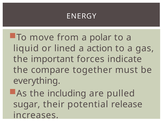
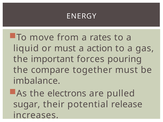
polar: polar -> rates (100, 38)
or lined: lined -> must (65, 48)
indicate: indicate -> pouring (125, 59)
everything: everything -> imbalance (37, 81)
including: including -> electrons (67, 94)
